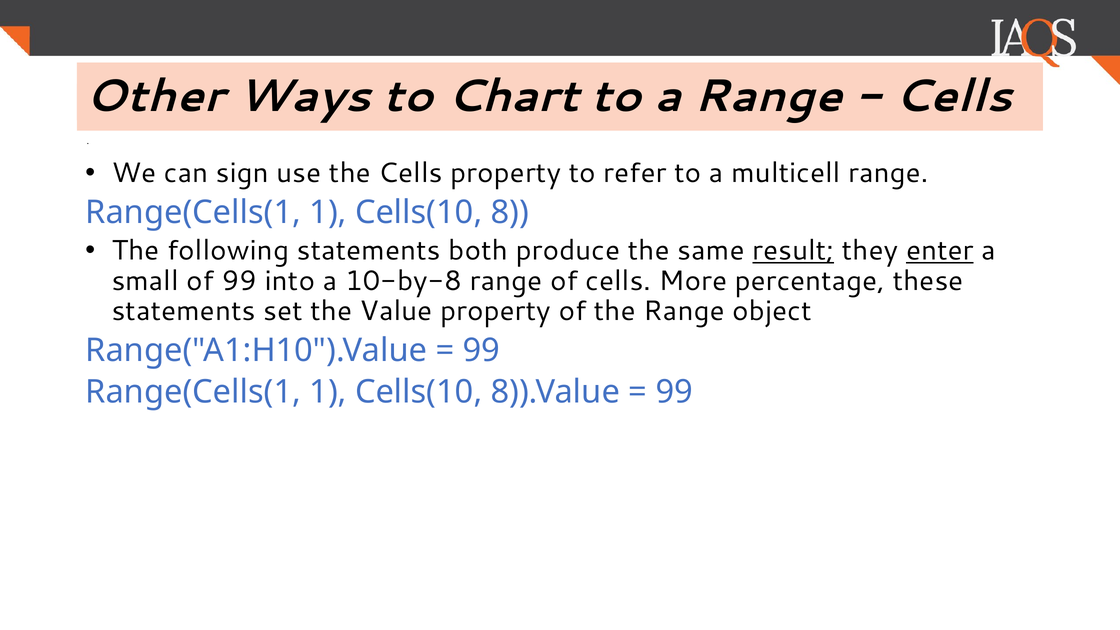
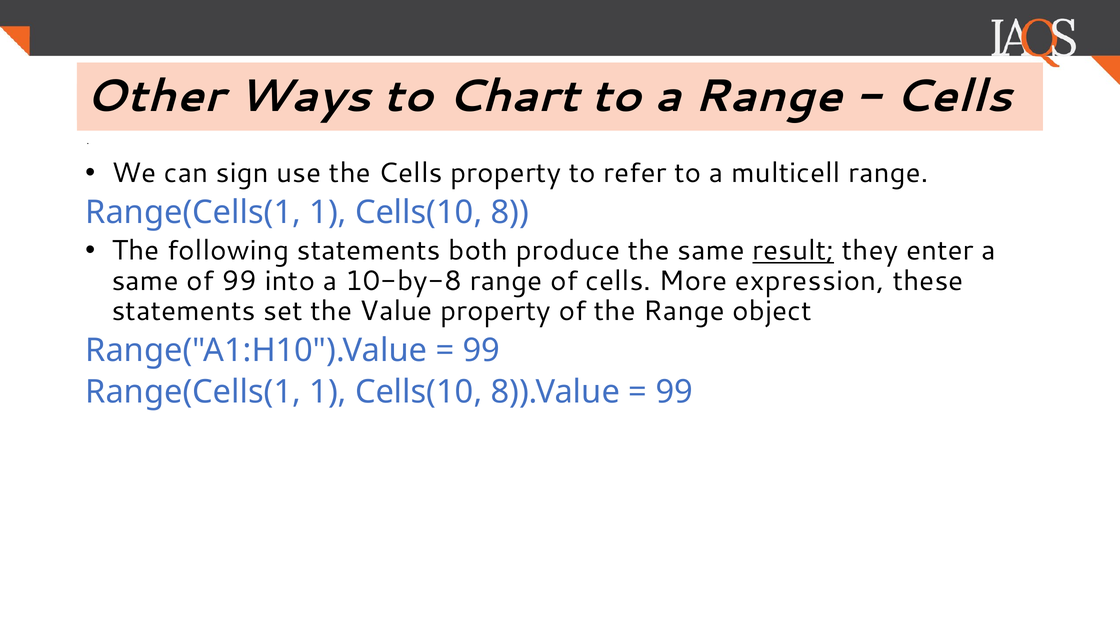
enter underline: present -> none (940, 251)
small: small -> same (145, 281)
percentage: percentage -> expression (810, 281)
